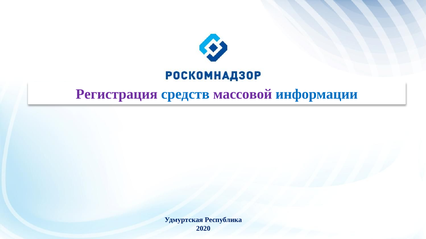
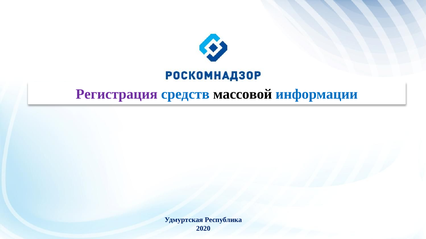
массовой colour: purple -> black (243, 95)
